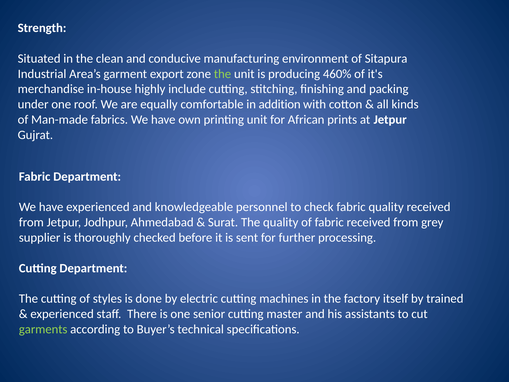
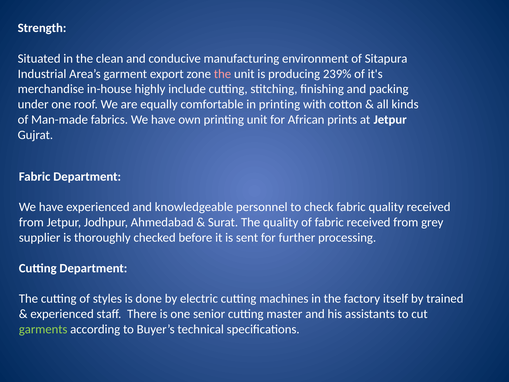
the colour: light green -> pink (222, 74)
460%: 460% -> 239% (337, 74)
in addition: addition -> printing (279, 104)
